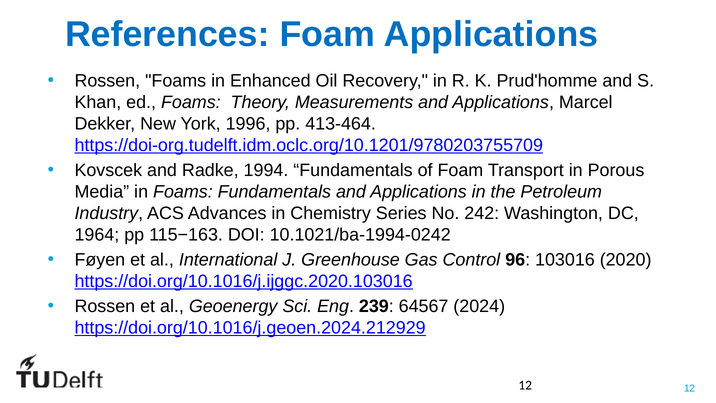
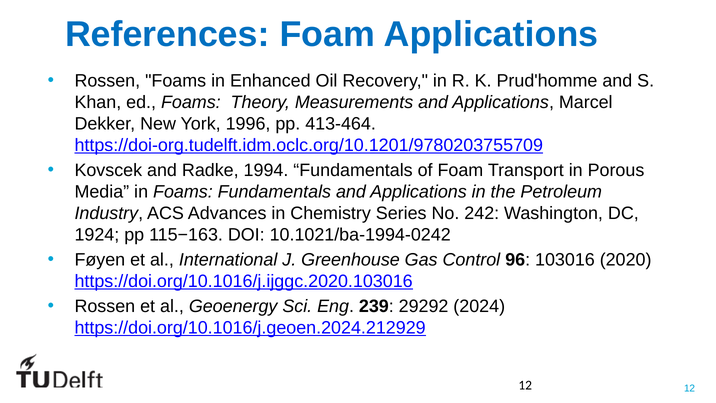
1964: 1964 -> 1924 (97, 235)
64567: 64567 -> 29292 (424, 306)
